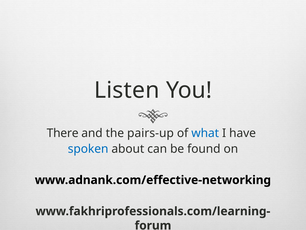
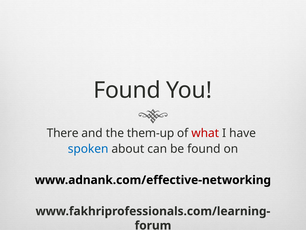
Listen: Listen -> Found (127, 90)
pairs-up: pairs-up -> them-up (151, 133)
what colour: blue -> red (205, 133)
